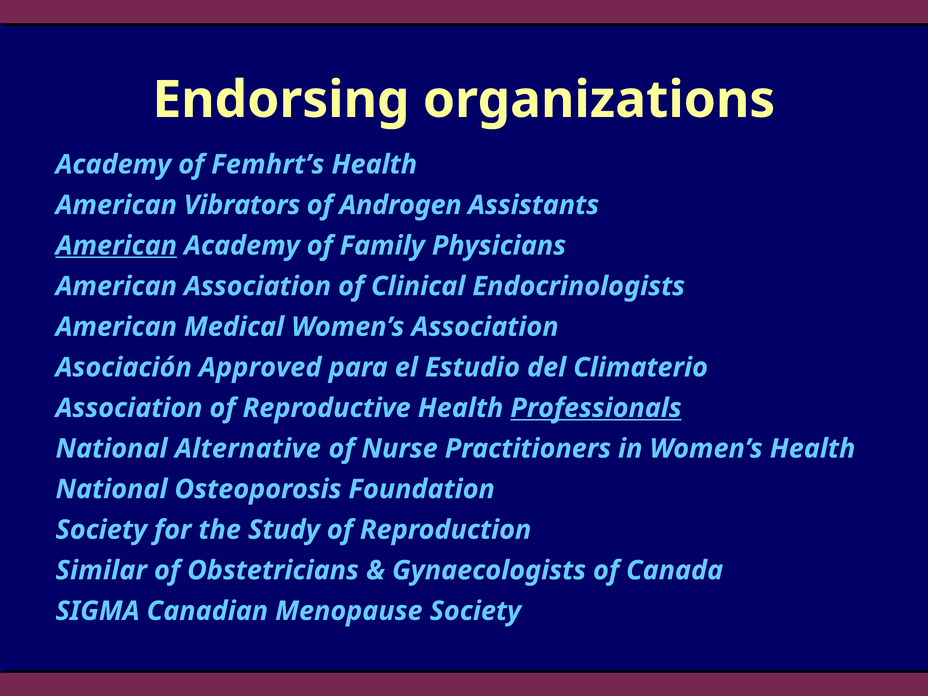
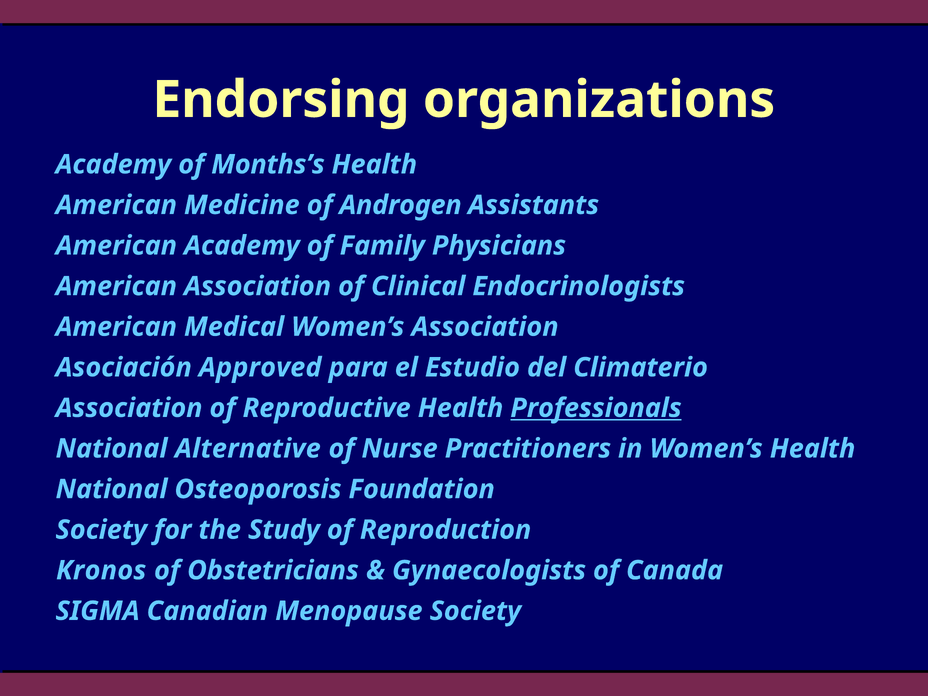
Femhrt’s: Femhrt’s -> Months’s (268, 165)
Vibrators: Vibrators -> Medicine (242, 205)
American underline: present -> none (116, 246)
Similar: Similar -> Kronos (101, 570)
